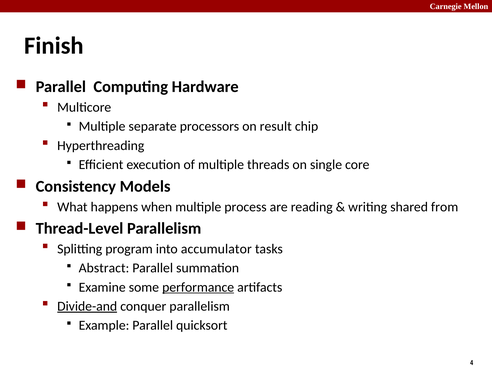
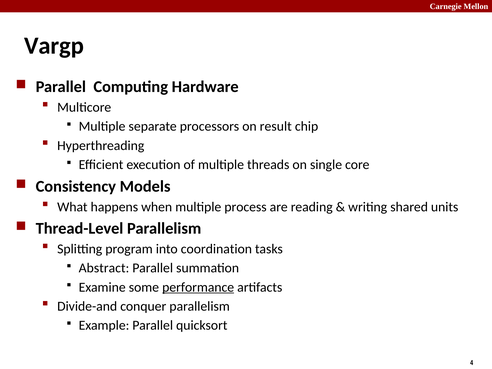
Finish: Finish -> Vargp (54, 46)
from: from -> units (445, 207)
accumulator: accumulator -> coordination (216, 249)
Divide-and underline: present -> none (87, 306)
